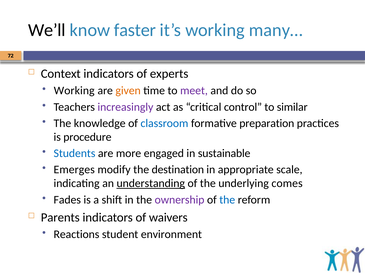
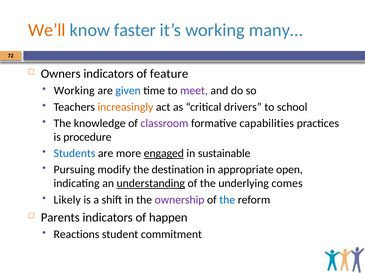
We’ll colour: black -> orange (47, 30)
Context: Context -> Owners (61, 74)
experts: experts -> feature (169, 74)
given colour: orange -> blue (128, 91)
increasingly colour: purple -> orange (125, 107)
control: control -> drivers (243, 107)
similar: similar -> school (292, 107)
classroom colour: blue -> purple (164, 124)
preparation: preparation -> capabilities (267, 124)
engaged underline: none -> present (164, 154)
Emerges: Emerges -> Pursuing (74, 170)
scale: scale -> open (289, 170)
Fades: Fades -> Likely (67, 200)
waivers: waivers -> happen (168, 218)
environment: environment -> commitment (171, 235)
